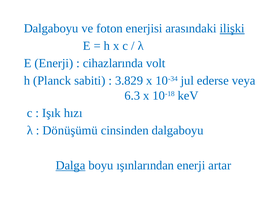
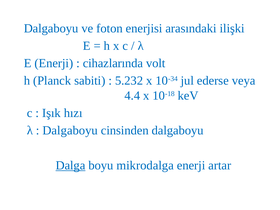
ilişki underline: present -> none (232, 28)
3.829: 3.829 -> 5.232 (129, 81)
6.3: 6.3 -> 4.4 (132, 96)
Dönüşümü: Dönüşümü -> Dalgaboyu (70, 130)
ışınlarından: ışınlarından -> mikrodalga (145, 165)
